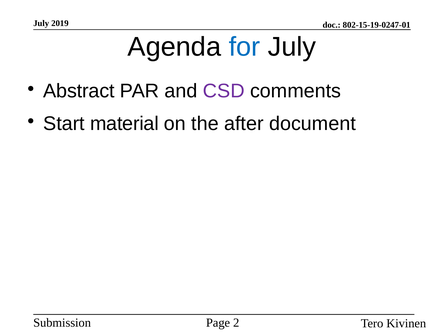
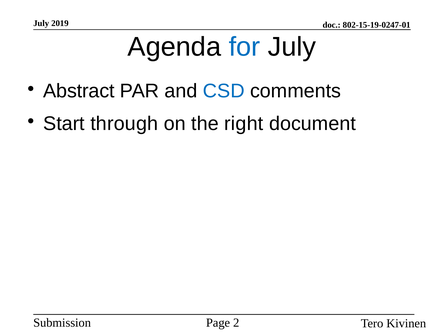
CSD colour: purple -> blue (224, 91)
material: material -> through (124, 124)
after: after -> right (244, 124)
